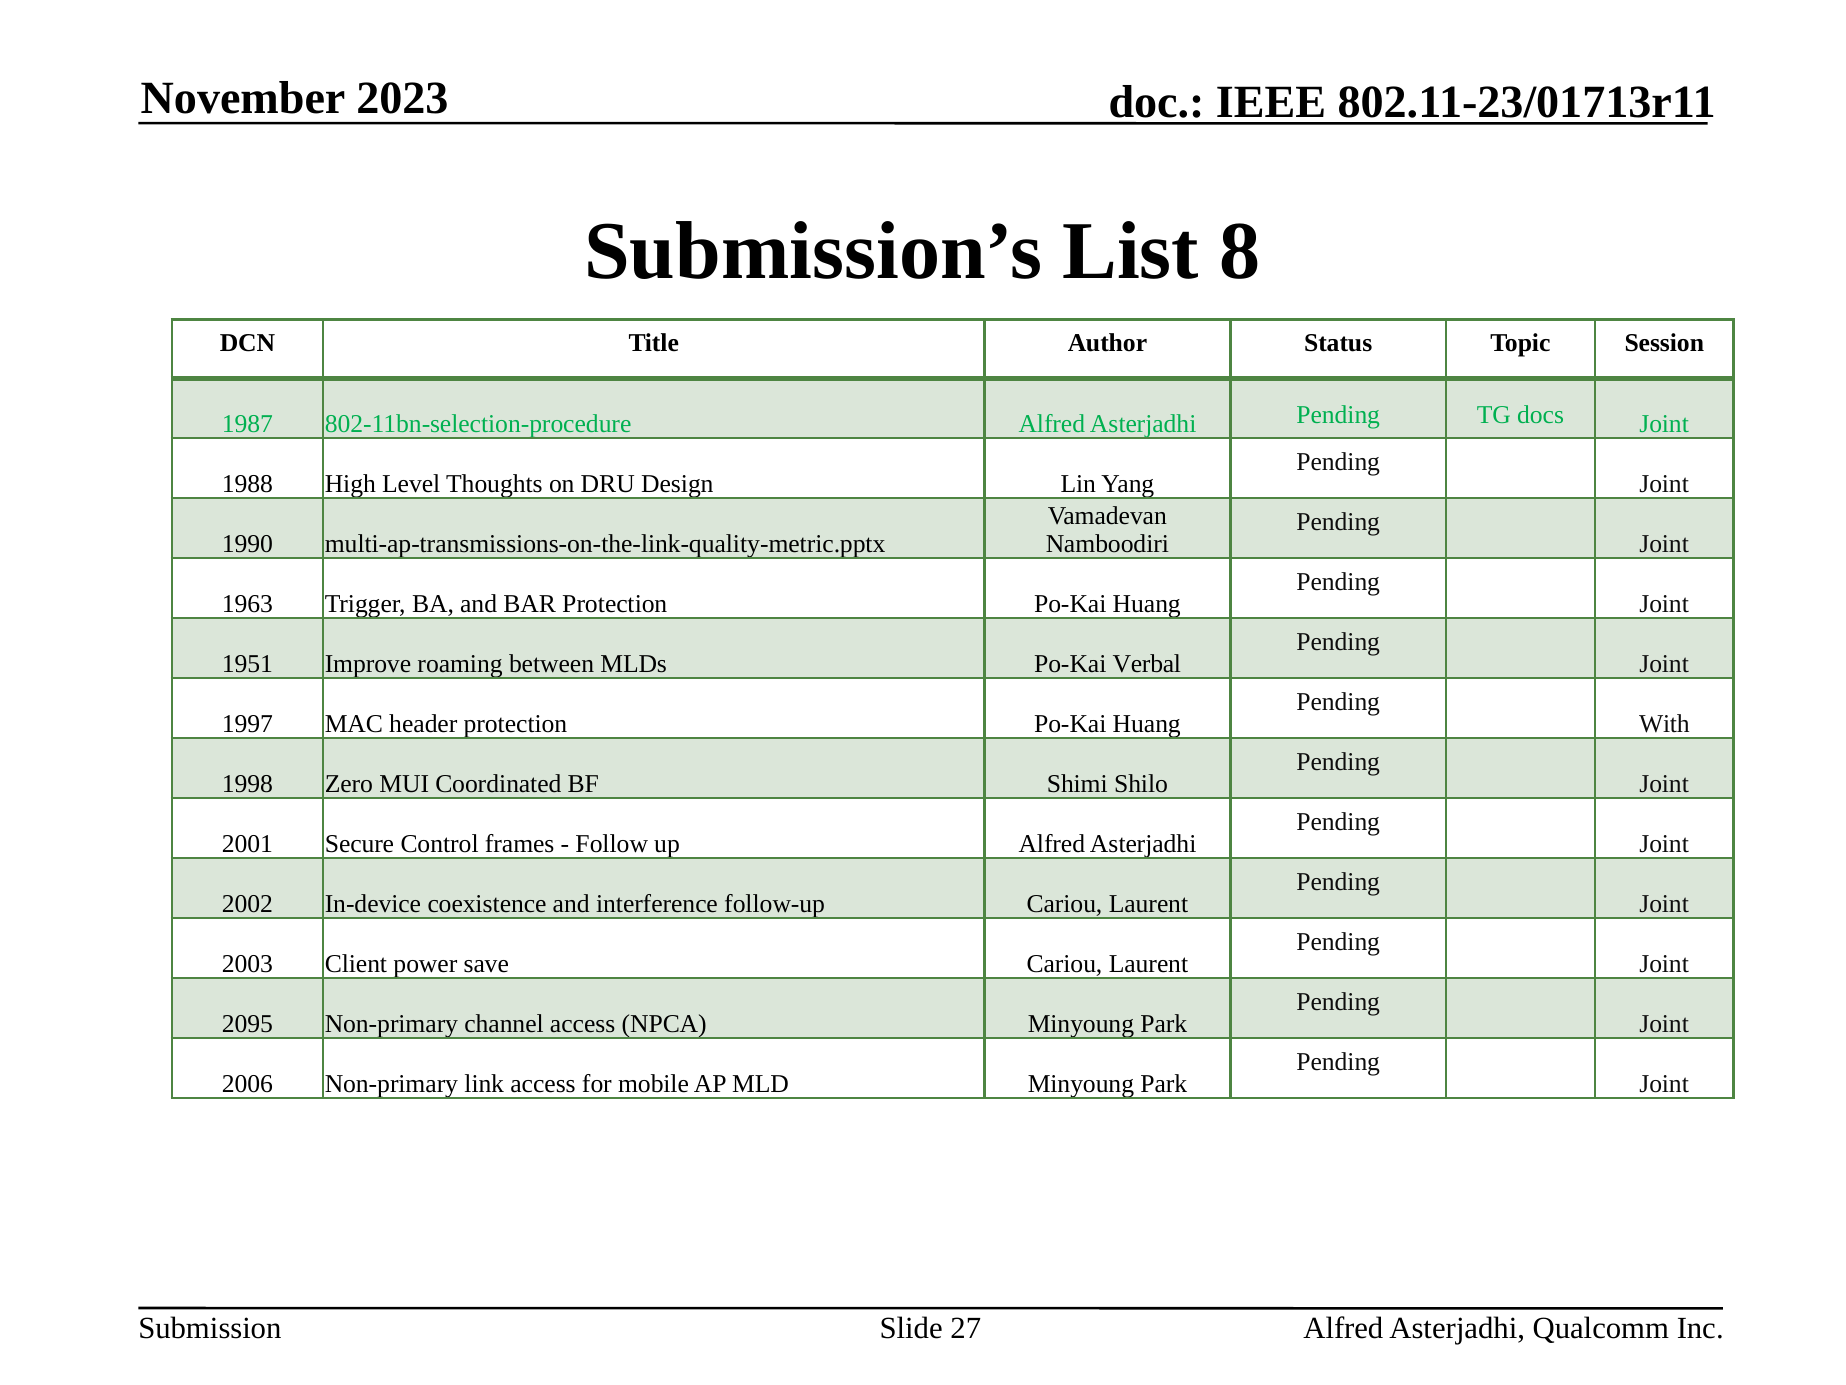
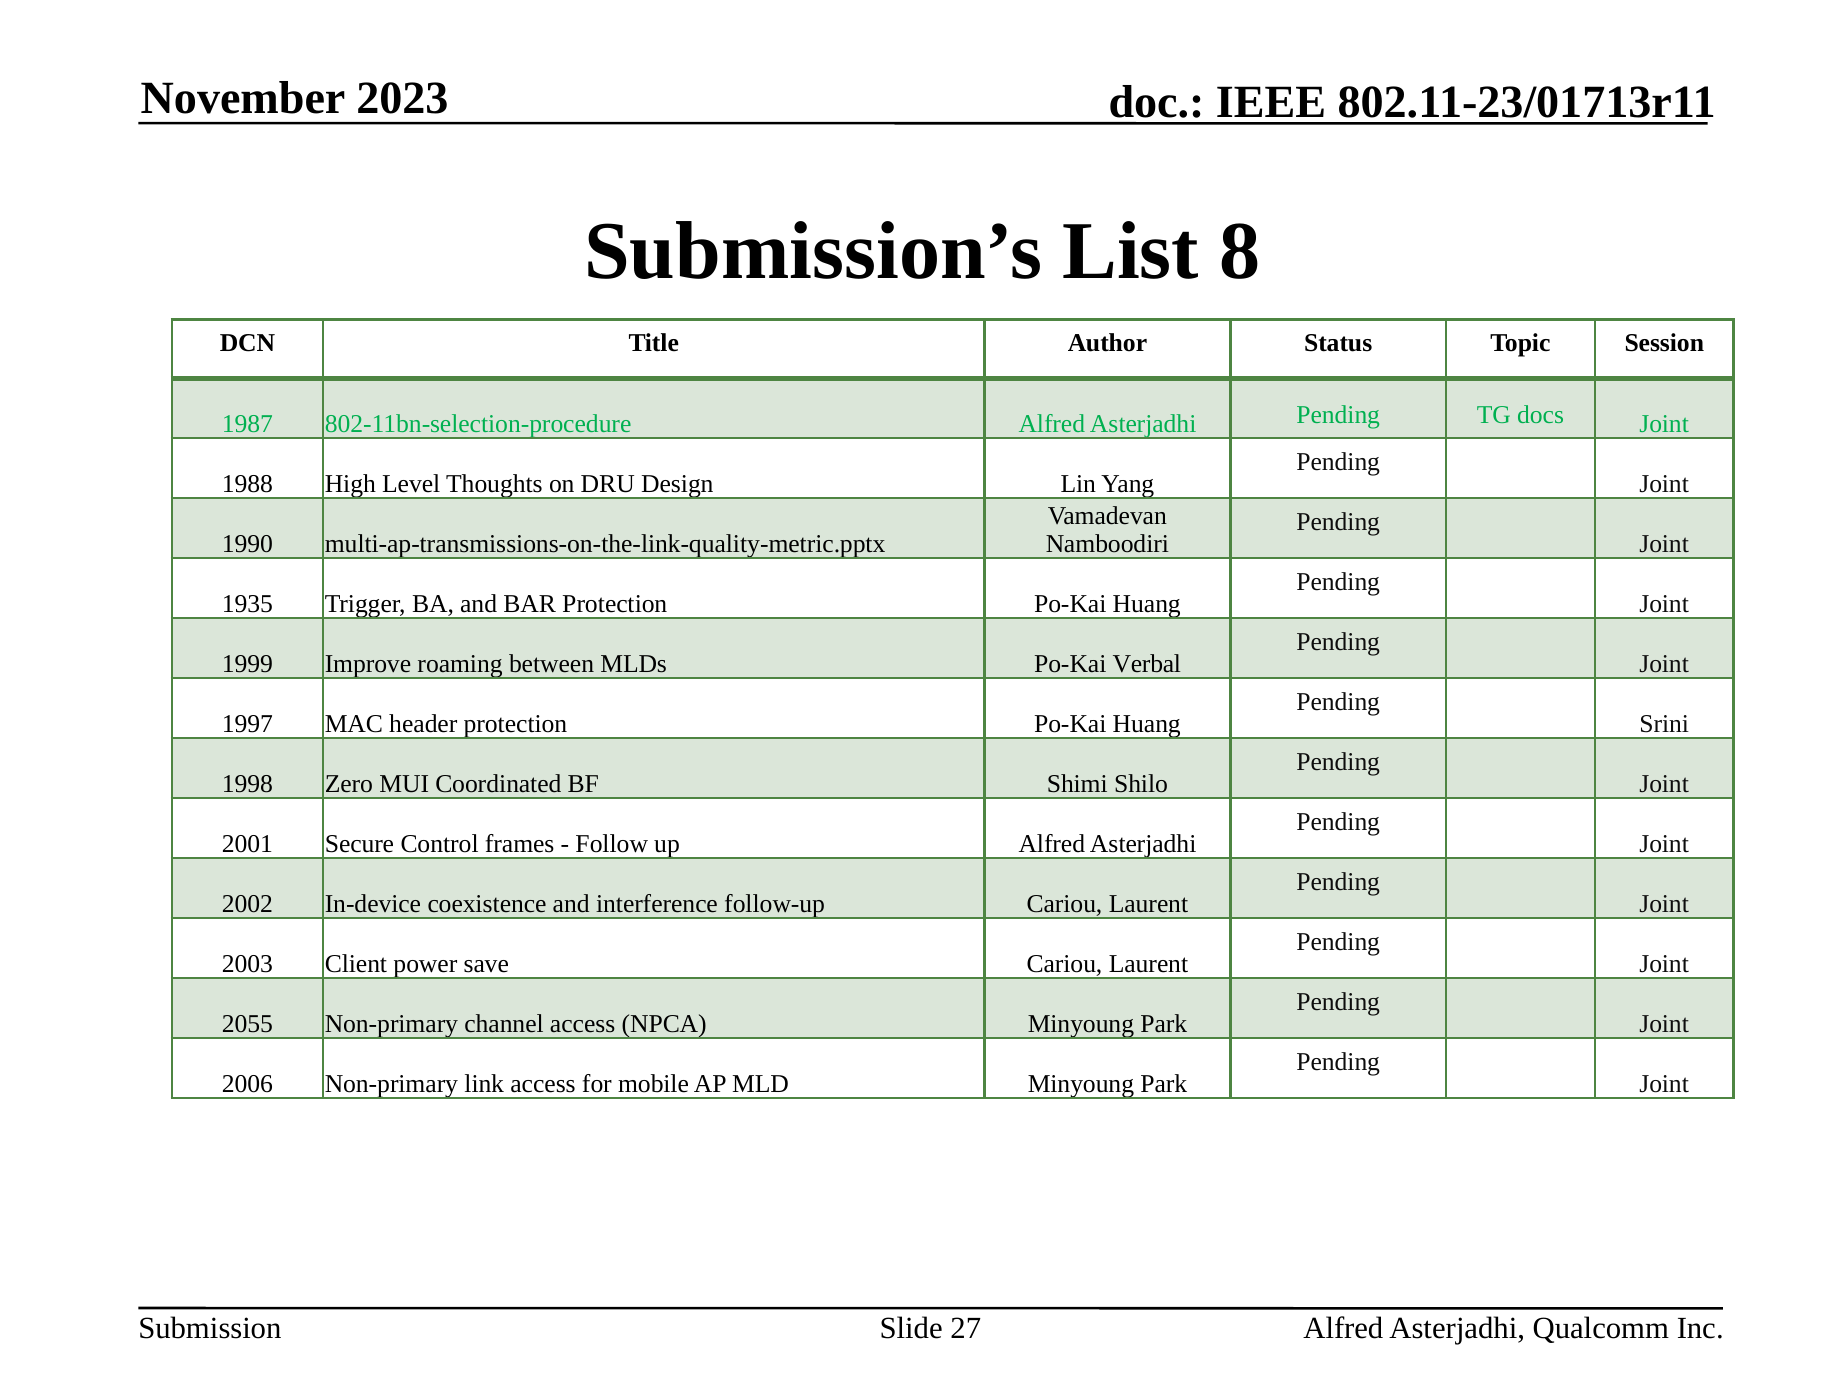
1963: 1963 -> 1935 (247, 604)
1951: 1951 -> 1999 (247, 664)
With: With -> Srini (1664, 724)
2095: 2095 -> 2055 (247, 1024)
